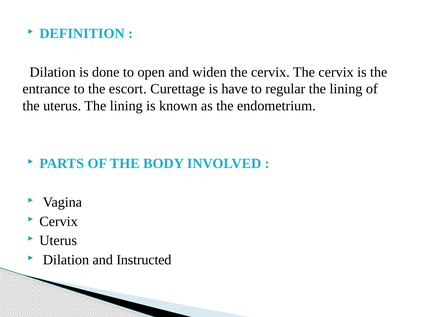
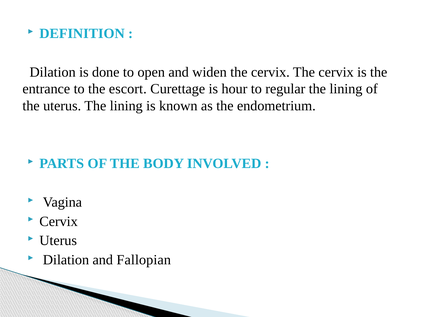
have: have -> hour (234, 89)
Instructed: Instructed -> Fallopian (144, 260)
